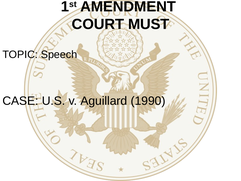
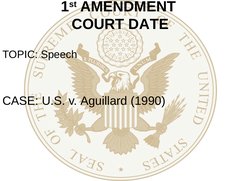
MUST: MUST -> DATE (149, 24)
